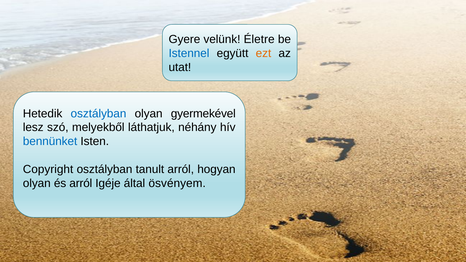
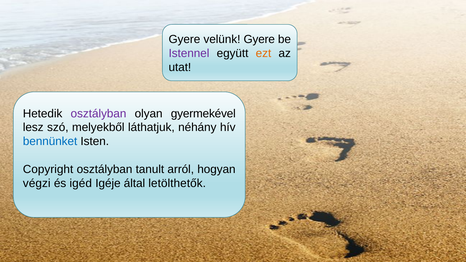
velünk Életre: Életre -> Gyere (259, 39)
Istennel colour: blue -> purple (189, 53)
osztályban colour: blue -> purple (99, 114)
olyan: olyan -> végzi (37, 183)
és arról: arról -> igéd (81, 183)
ösvényem: ösvényem -> letölthetők (177, 183)
